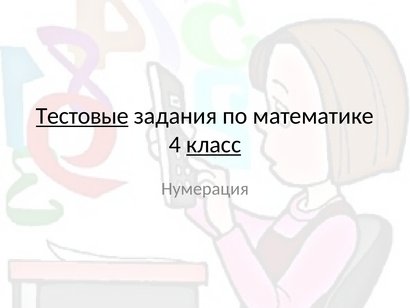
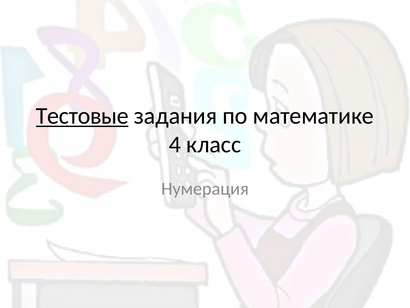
класс underline: present -> none (214, 144)
